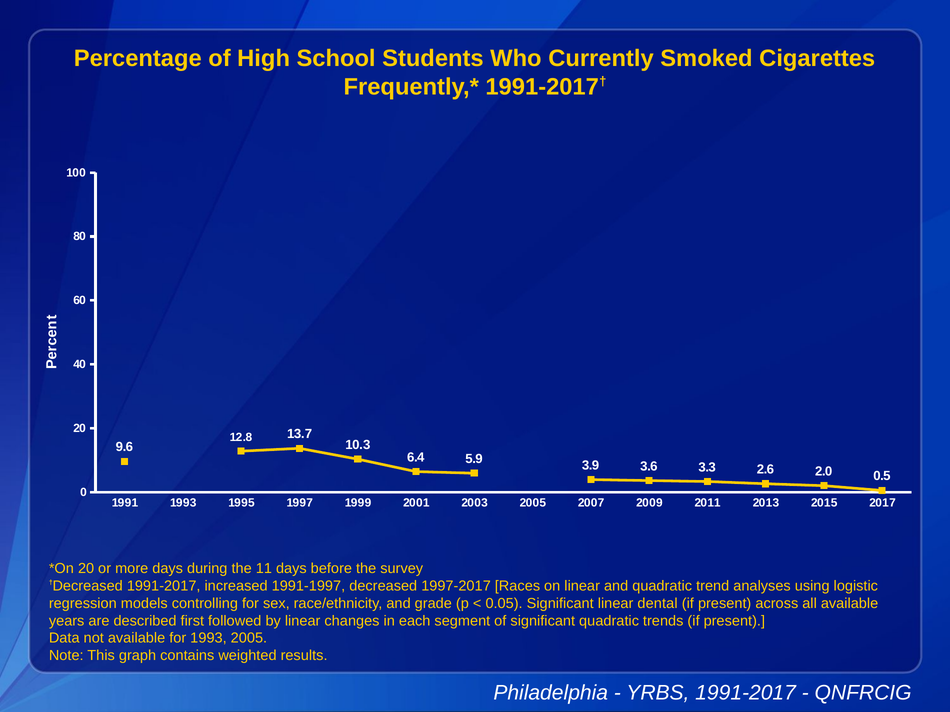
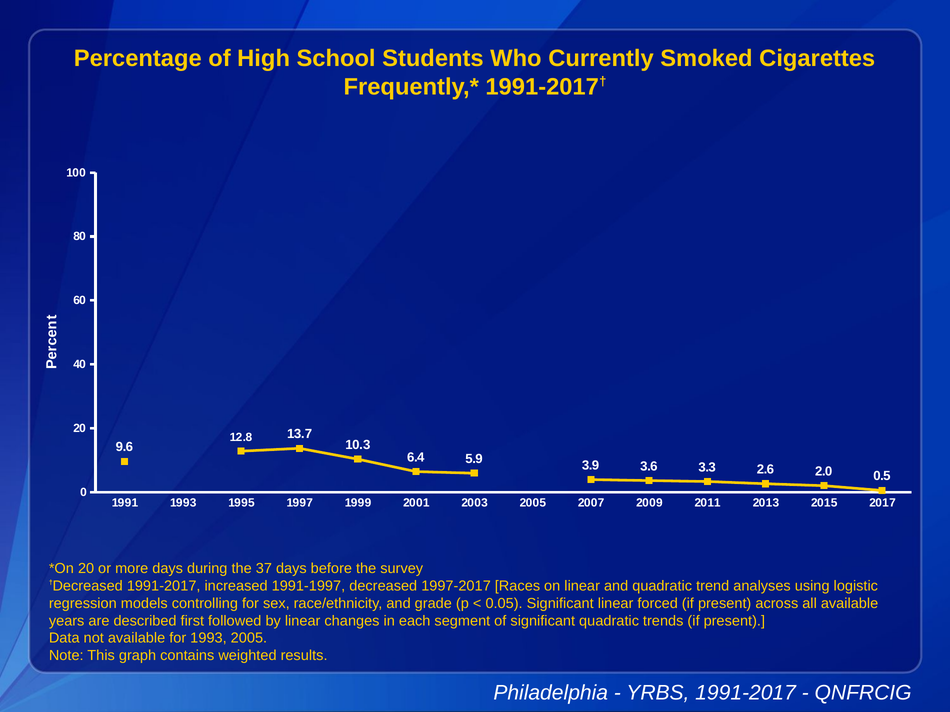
11: 11 -> 37 (264, 569)
dental: dental -> forced (658, 604)
